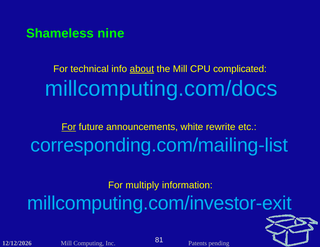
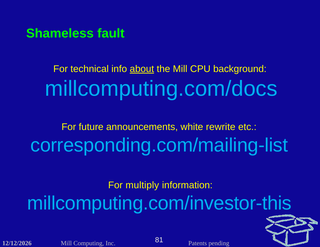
nine: nine -> fault (111, 33)
complicated: complicated -> background (240, 69)
For underline: present -> none (69, 127)
millcomputing.com/investor-exit: millcomputing.com/investor-exit -> millcomputing.com/investor-this (159, 204)
